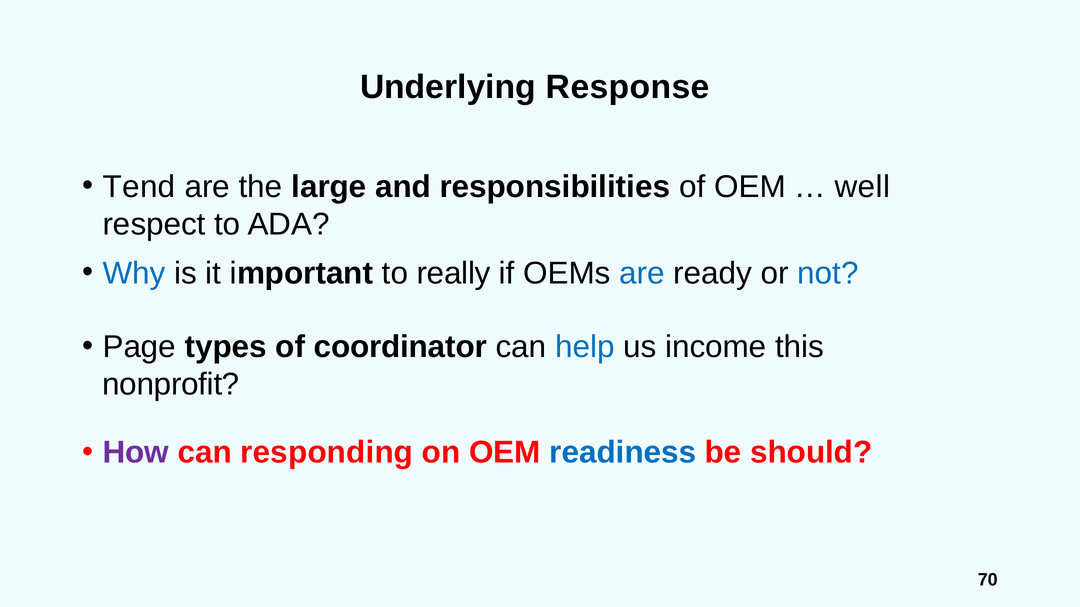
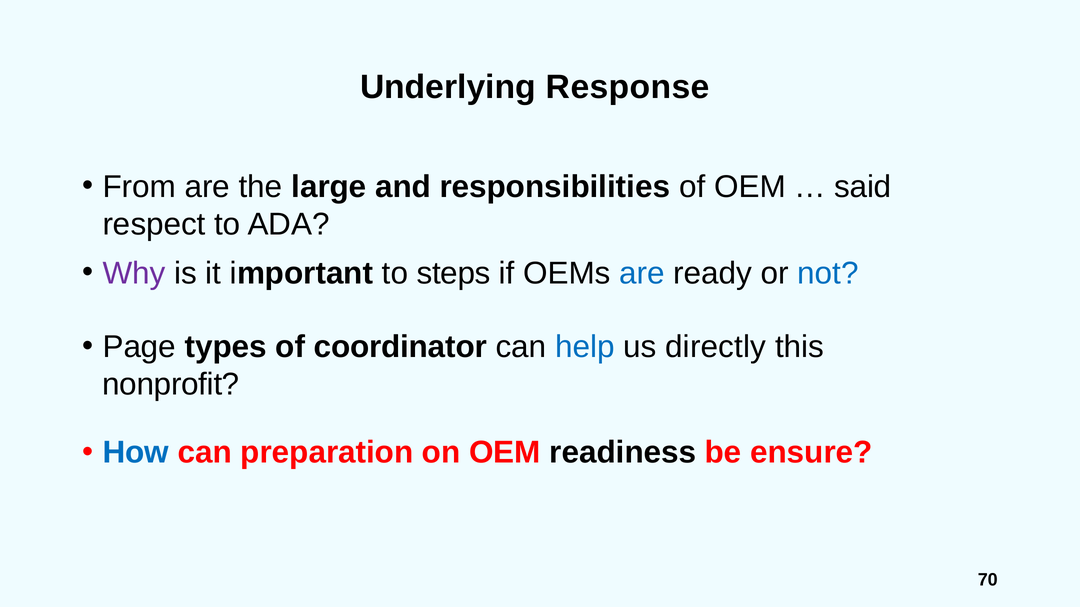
Tend: Tend -> From (139, 187)
well: well -> said (863, 187)
Why colour: blue -> purple (134, 274)
really: really -> steps (454, 274)
income: income -> directly (716, 347)
How colour: purple -> blue (136, 453)
responding: responding -> preparation (327, 453)
readiness colour: blue -> black (623, 453)
should: should -> ensure (811, 453)
